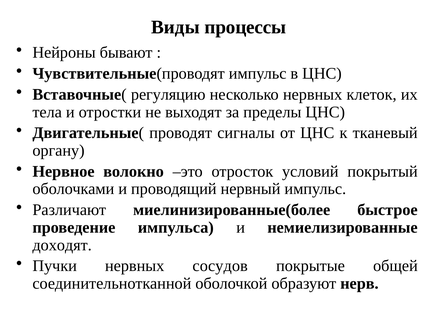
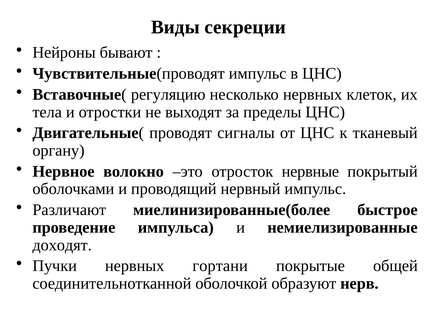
процессы: процессы -> секреции (245, 27)
условий: условий -> нервные (310, 171)
сосудов: сосудов -> гортани (220, 266)
